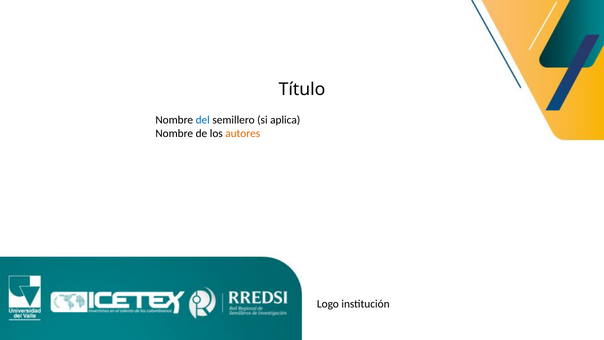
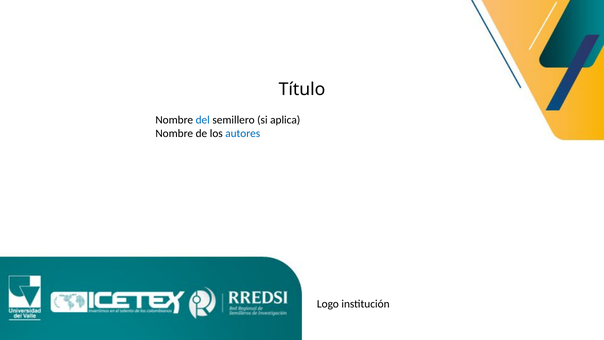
autores colour: orange -> blue (243, 133)
